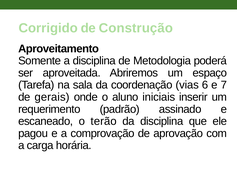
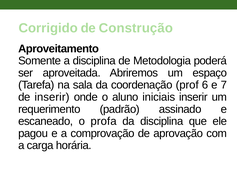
vias: vias -> prof (187, 85)
de gerais: gerais -> inserir (52, 97)
terão: terão -> profa (104, 121)
